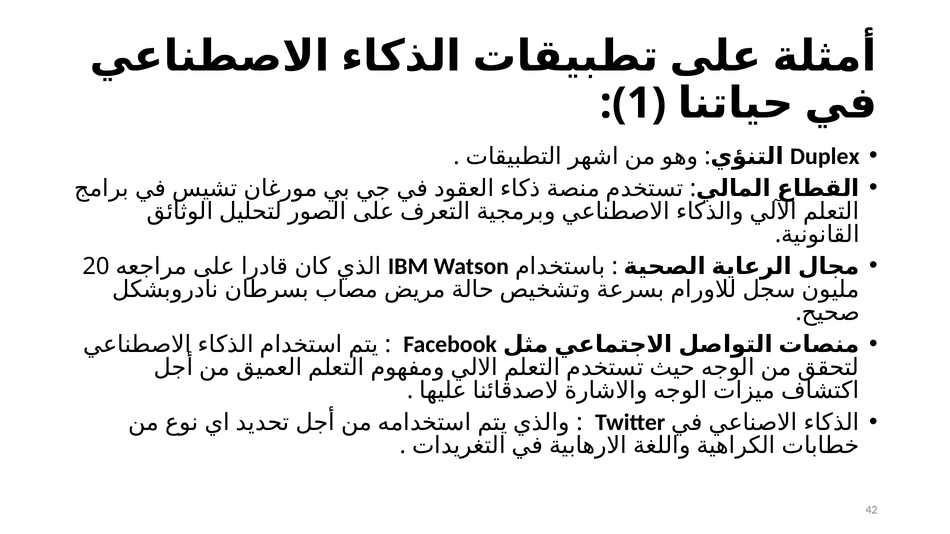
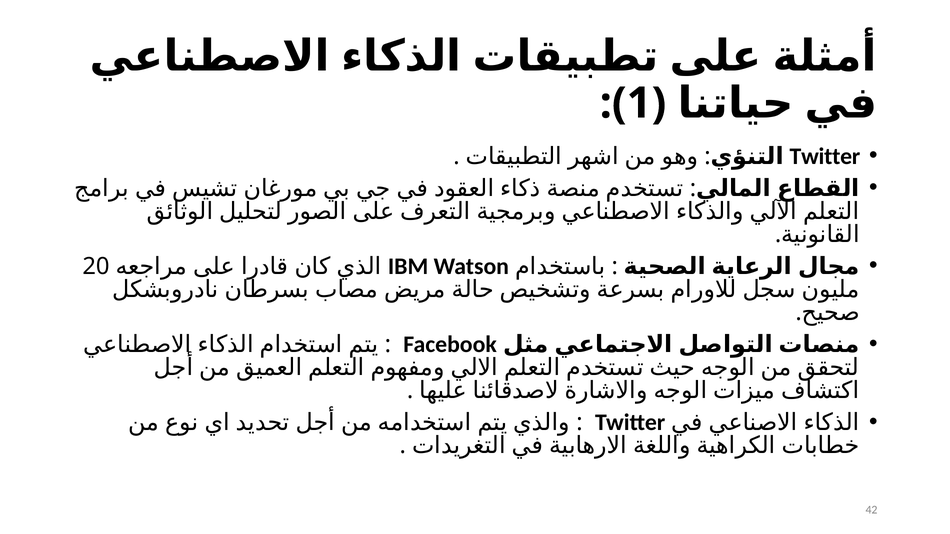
Duplex: Duplex -> Twitter (825, 156)
